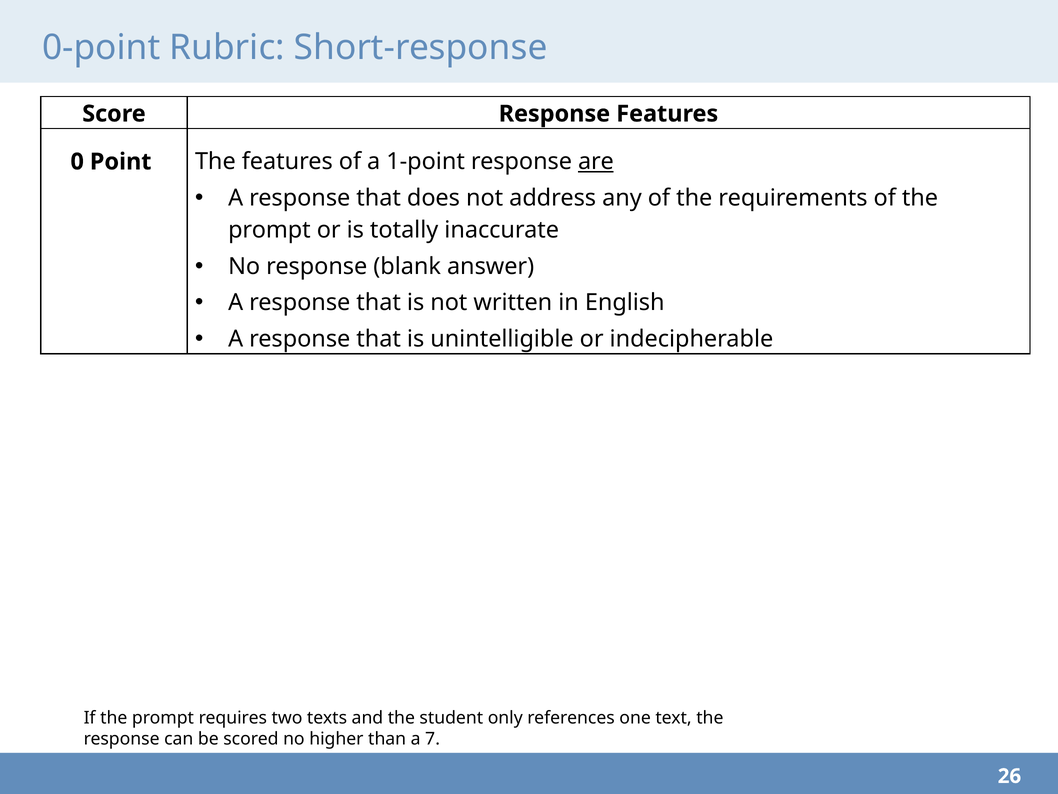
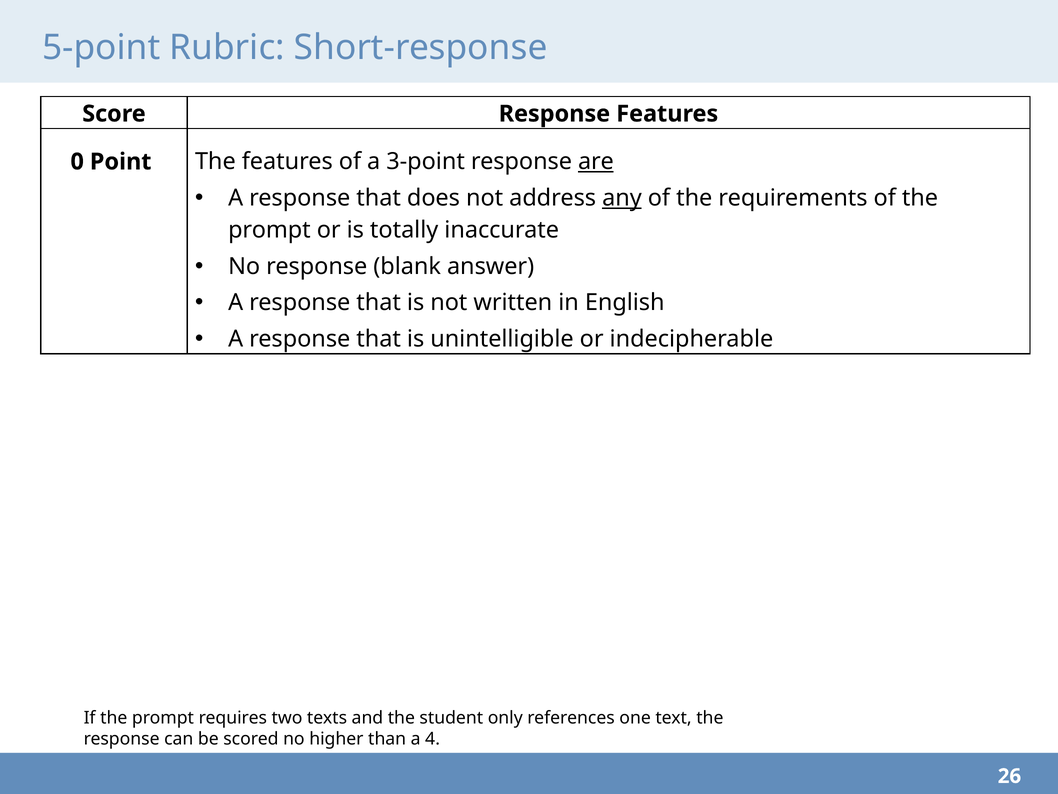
0-point: 0-point -> 5-point (101, 48)
1-point: 1-point -> 3-point (426, 162)
any underline: none -> present (622, 198)
7: 7 -> 4 (433, 739)
